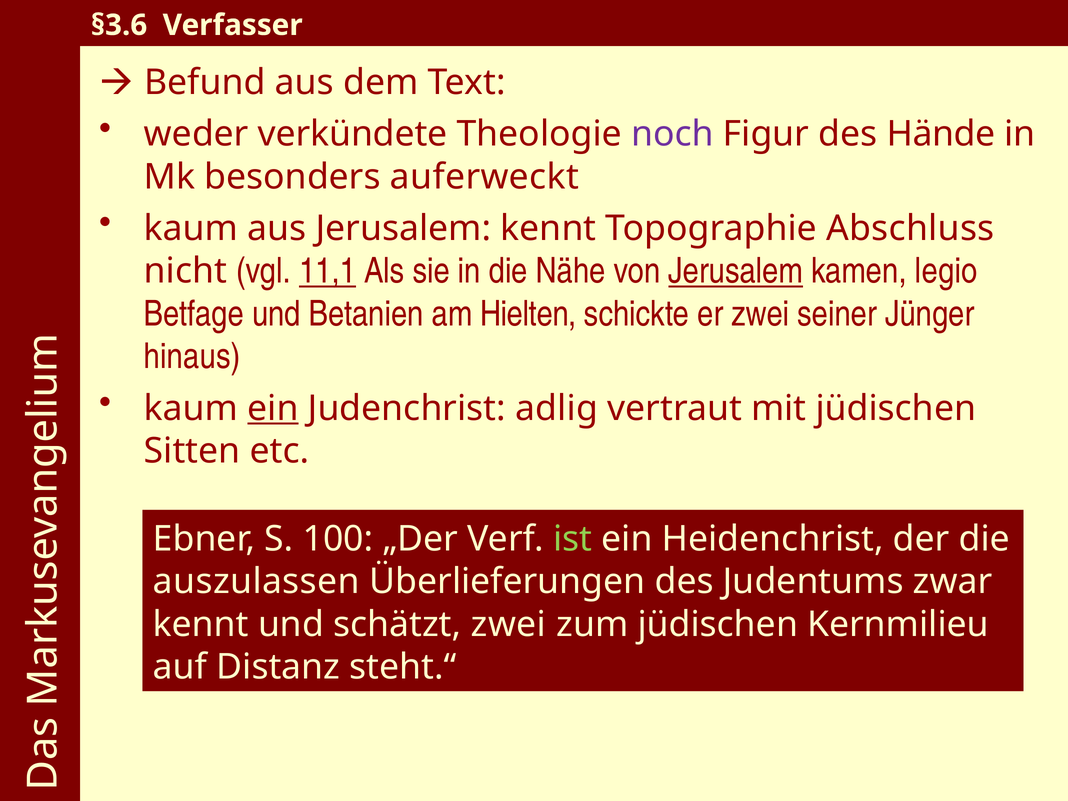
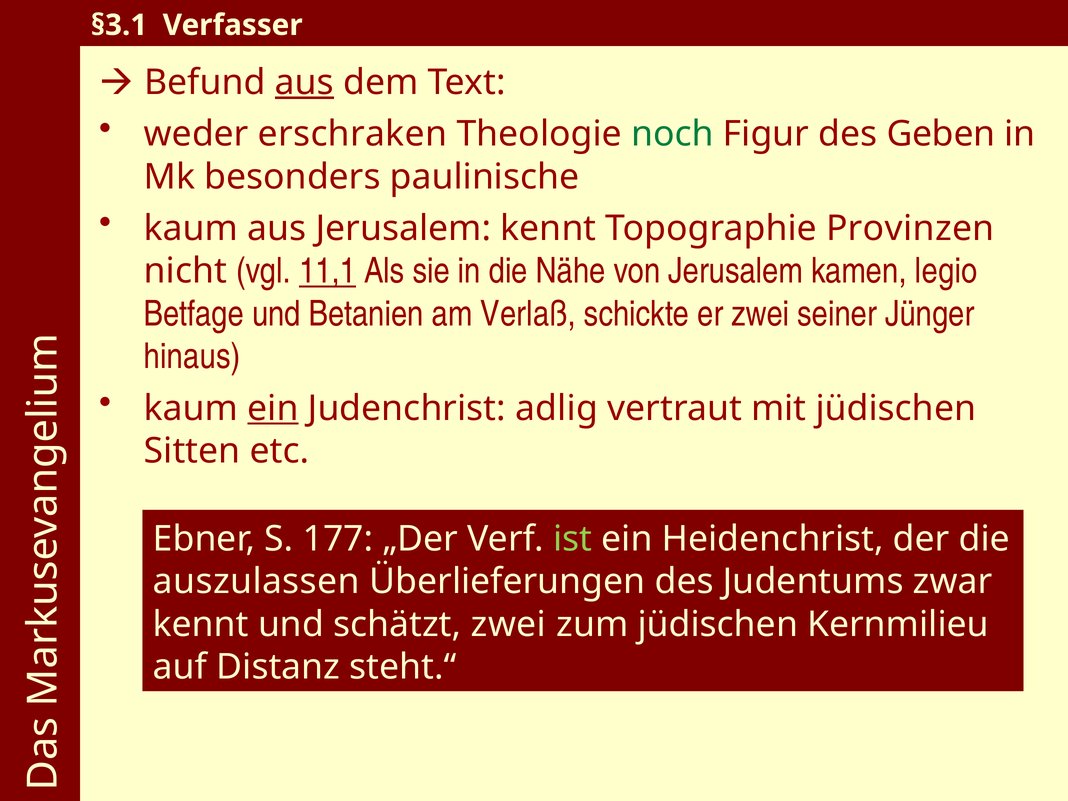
§3.6: §3.6 -> §3.1 (119, 25)
aus underline: none -> present (304, 82)
verkündete: verkündete -> erschraken (352, 134)
noch colour: purple -> green (672, 134)
Hände: Hände -> Geben (941, 134)
auferweckt: auferweckt -> paulinische (485, 177)
Abschluss: Abschluss -> Provinzen (910, 228)
Jerusalem underline: present -> none (736, 271)
Hielten: Hielten -> Verlaß (528, 314)
100: 100 -> 177 (338, 539)
